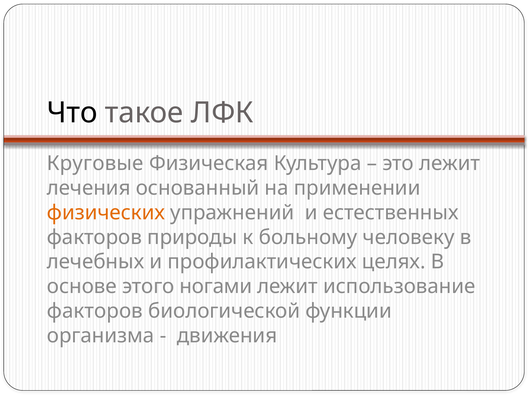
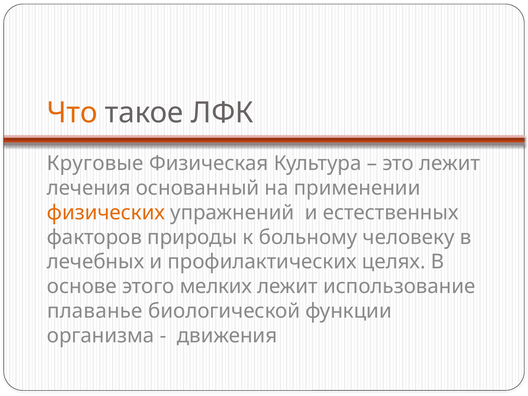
Что colour: black -> orange (72, 113)
ногами: ногами -> мелких (216, 286)
факторов: факторов -> плаванье (95, 311)
